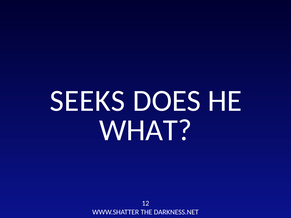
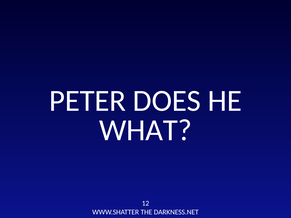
SEEKS: SEEKS -> PETER (88, 101)
